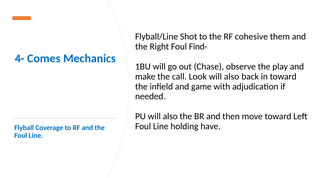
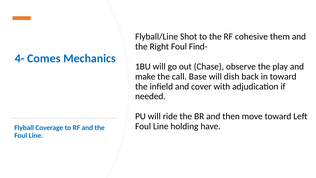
Look: Look -> Base (198, 76)
also: also -> dish (232, 76)
game: game -> cover (201, 86)
PU will also: also -> ride (170, 116)
